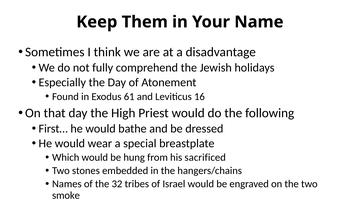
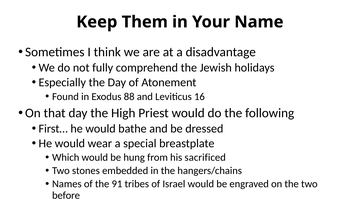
61: 61 -> 88 (129, 96)
32: 32 -> 91 (117, 184)
smoke: smoke -> before (66, 195)
